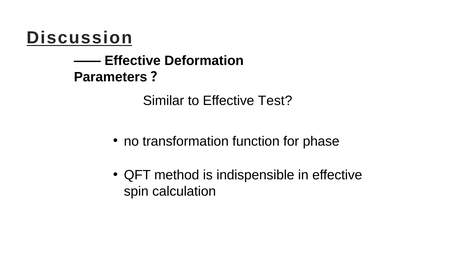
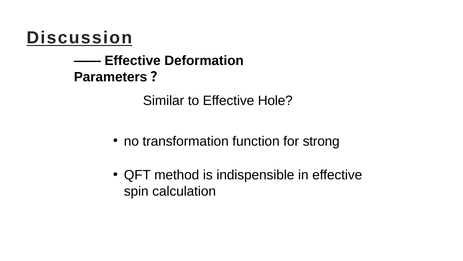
Test: Test -> Hole (275, 101)
phase: phase -> strong (321, 141)
